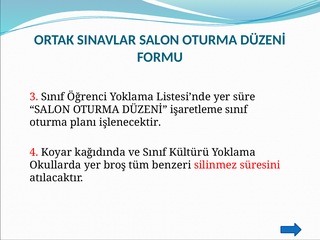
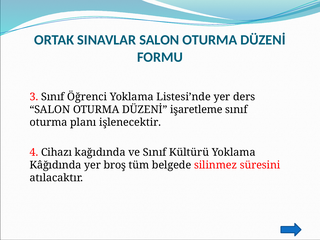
süre: süre -> ders (244, 97)
Koyar: Koyar -> Cihazı (57, 152)
Okullarda: Okullarda -> Kâğıdında (55, 165)
benzeri: benzeri -> belgede (172, 165)
